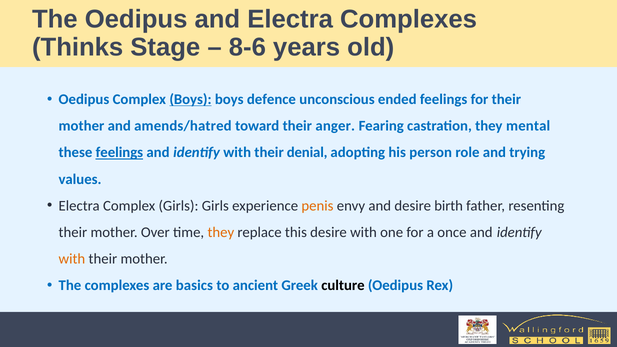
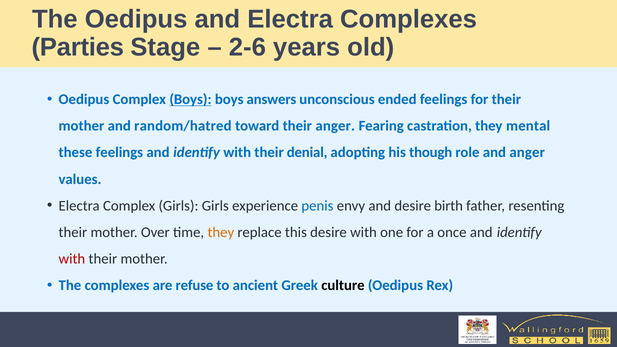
Thinks: Thinks -> Parties (78, 47)
8-6: 8-6 -> 2-6 (247, 47)
defence: defence -> answers (271, 99)
amends/hatred: amends/hatred -> random/hatred (183, 126)
feelings underline: present -> none (119, 153)
person: person -> though (431, 153)
and trying: trying -> anger (527, 153)
penis colour: orange -> blue (317, 206)
with colour: orange -> red (72, 259)
basics: basics -> refuse (195, 286)
